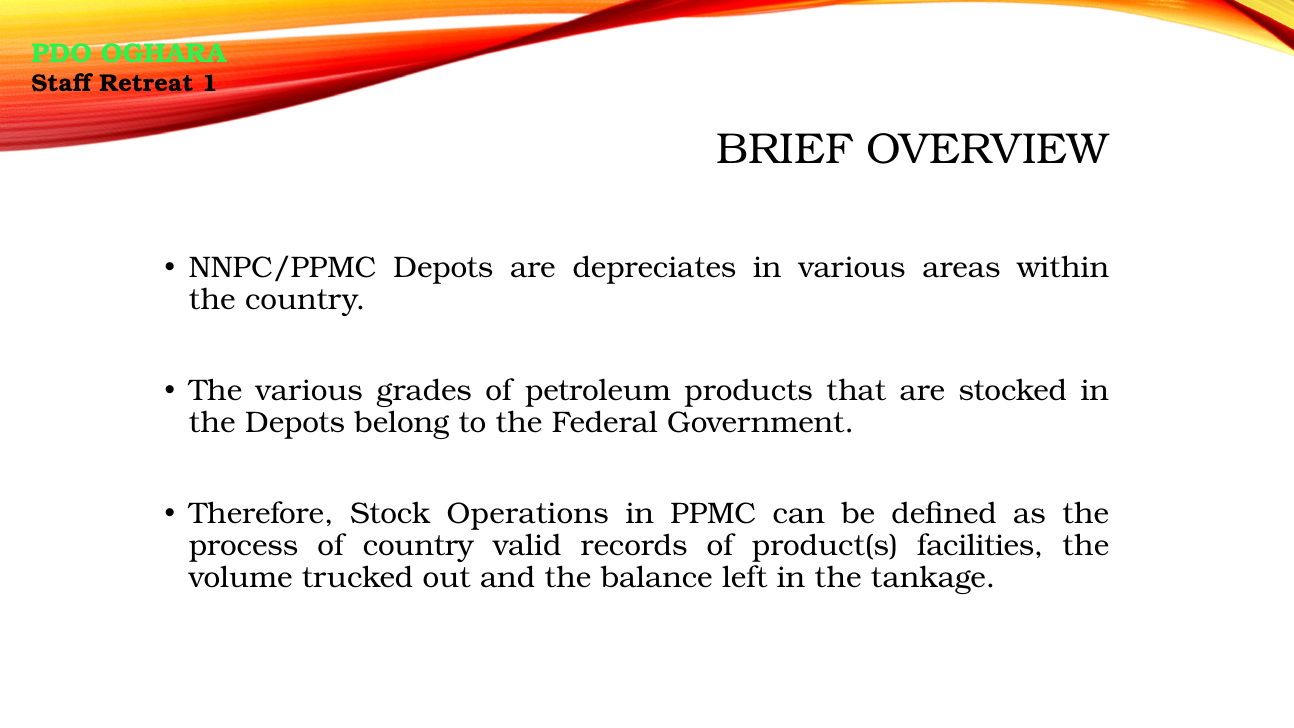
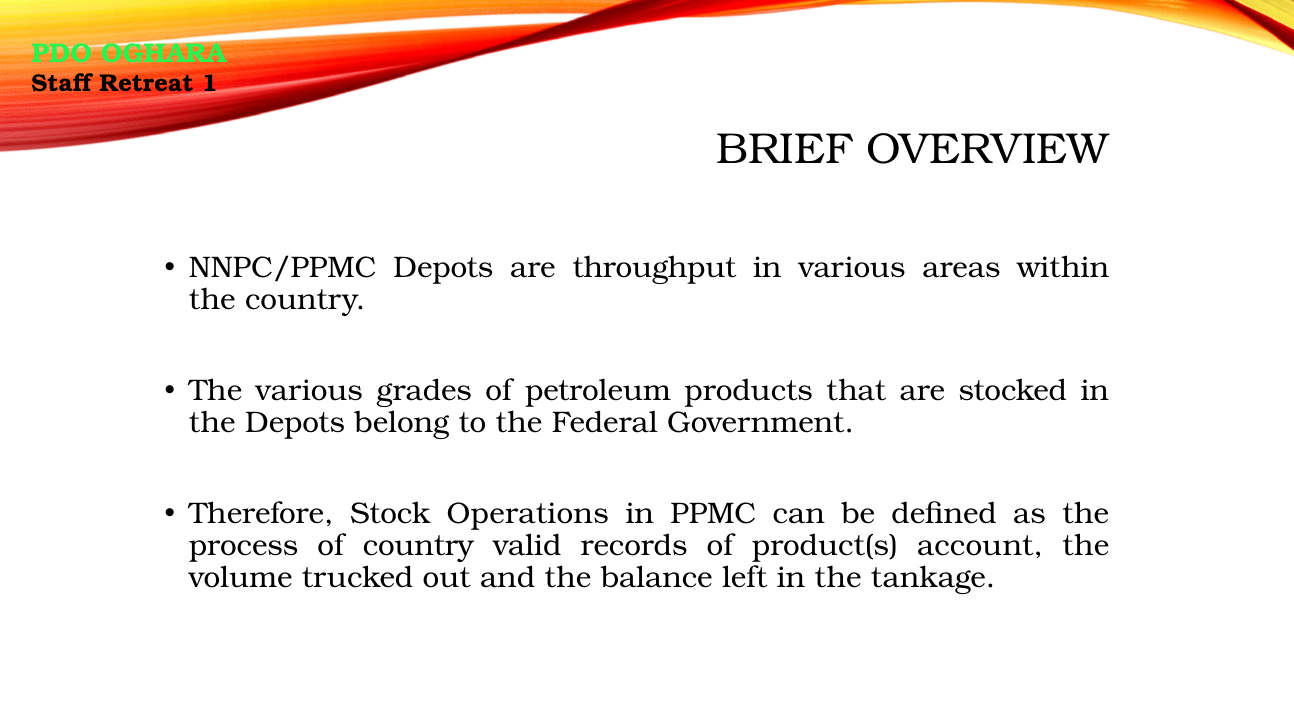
depreciates: depreciates -> throughput (655, 268)
facilities: facilities -> account (980, 546)
